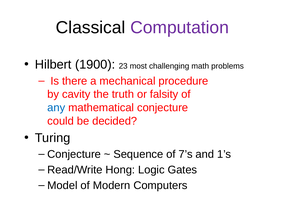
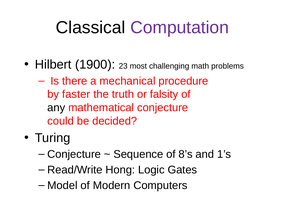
cavity: cavity -> faster (76, 94)
any colour: blue -> black (56, 108)
7’s: 7’s -> 8’s (186, 154)
